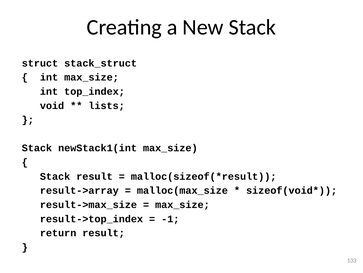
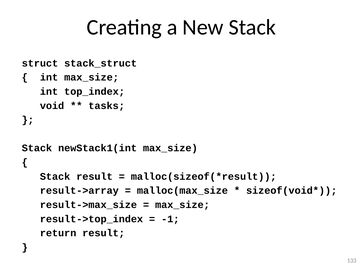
lists: lists -> tasks (107, 105)
